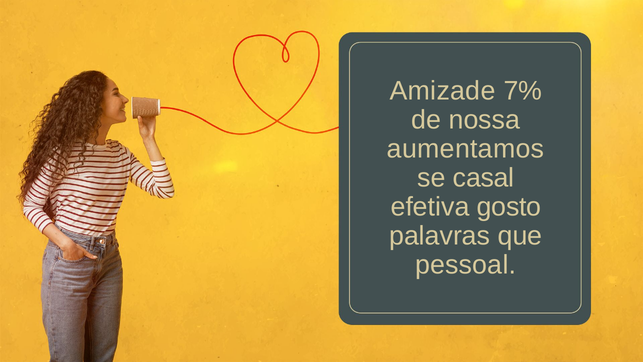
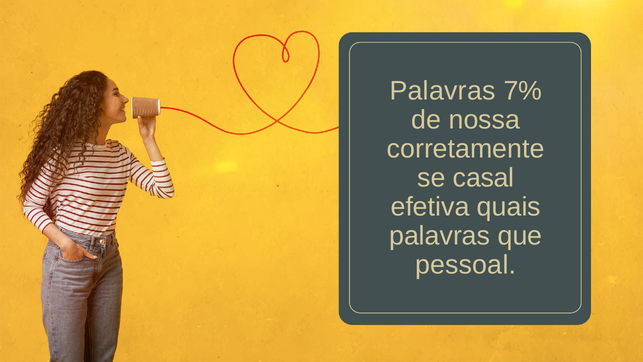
Amizade: Amizade -> Palavras (443, 91)
aumentamos: aumentamos -> corretamente (466, 149)
gosto: gosto -> quais (509, 207)
